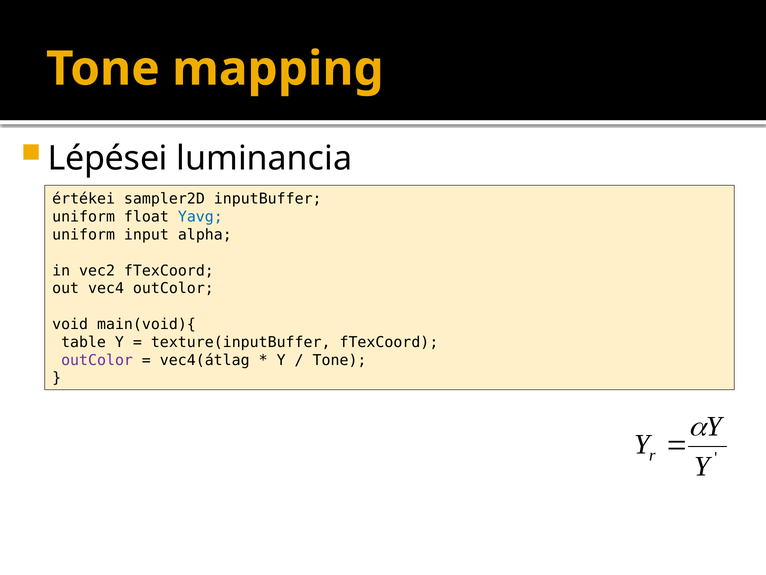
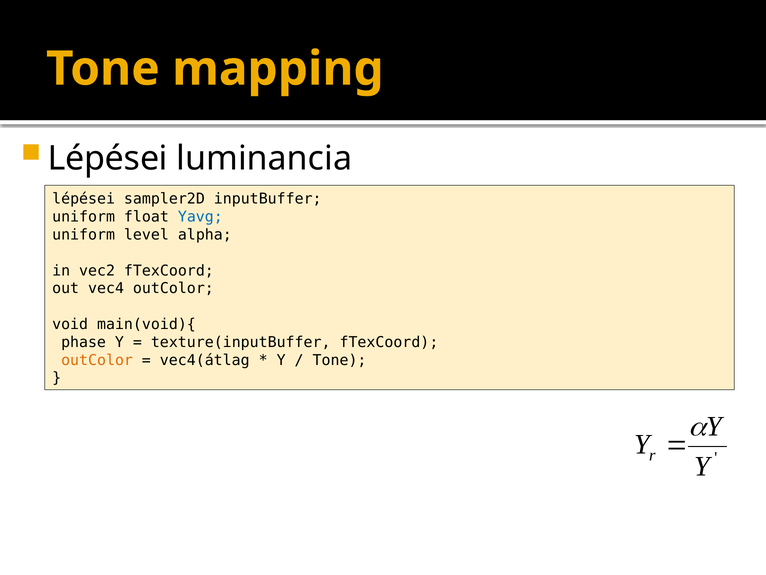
értékei: értékei -> lépései (84, 199)
input: input -> level (146, 235)
table: table -> phase (84, 342)
outColor colour: purple -> orange (97, 360)
